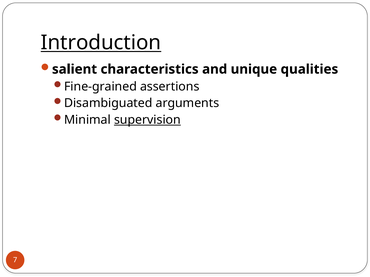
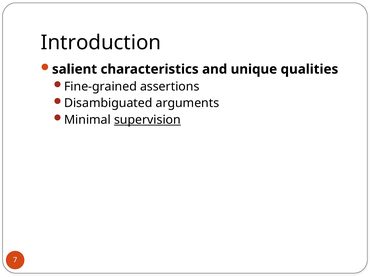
Introduction underline: present -> none (101, 43)
